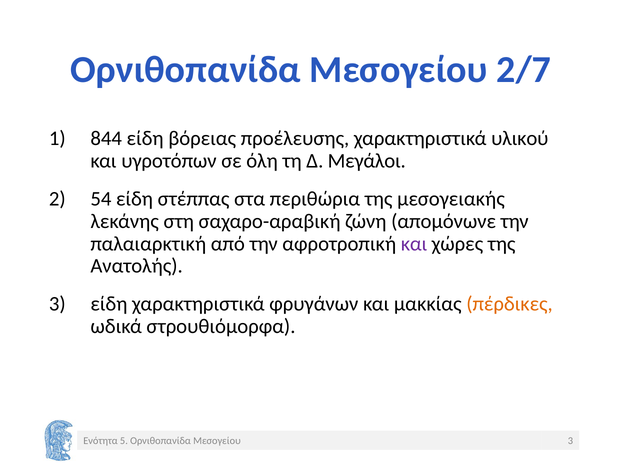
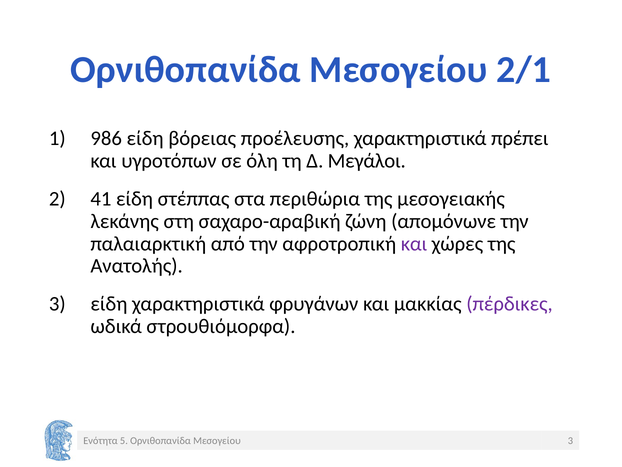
2/7: 2/7 -> 2/1 (524, 70)
844: 844 -> 986 (106, 138)
υλικού: υλικού -> πρέπει (520, 138)
54: 54 -> 41 (101, 199)
πέρδικες colour: orange -> purple (510, 304)
